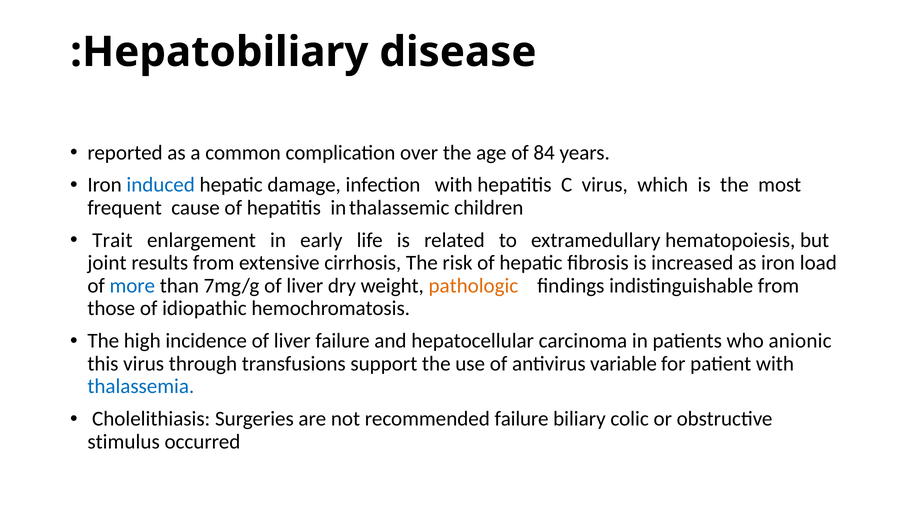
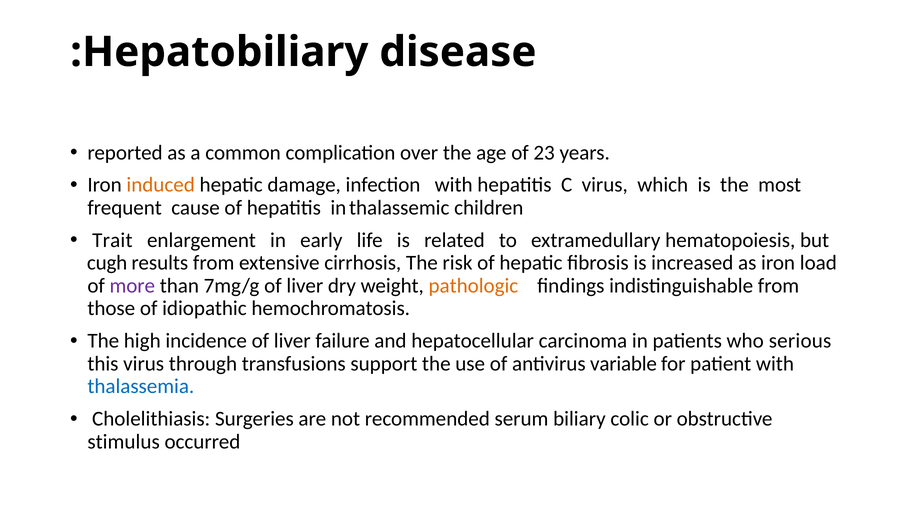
84: 84 -> 23 (544, 152)
induced colour: blue -> orange (161, 185)
joint: joint -> cugh (107, 263)
more colour: blue -> purple (132, 285)
anionic: anionic -> serious (800, 341)
recommended failure: failure -> serum (521, 418)
